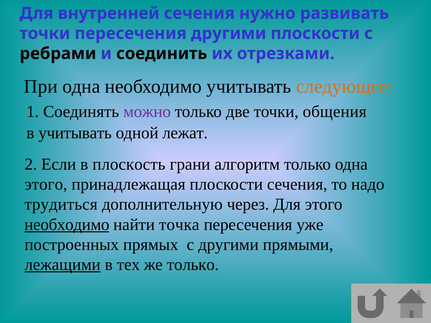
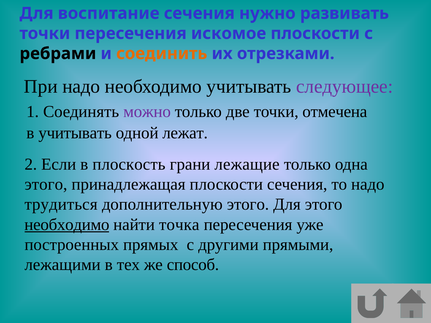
внутренней: внутренней -> воспитание (109, 13)
пересечения другими: другими -> искомое (229, 33)
соединить colour: black -> orange (162, 54)
При одна: одна -> надо (81, 87)
следующее colour: orange -> purple (345, 87)
общения: общения -> отмечена (335, 112)
алгоритм: алгоритм -> лежащие (247, 164)
дополнительную через: через -> этого (248, 205)
лежащими underline: present -> none (63, 265)
же только: только -> способ (193, 265)
